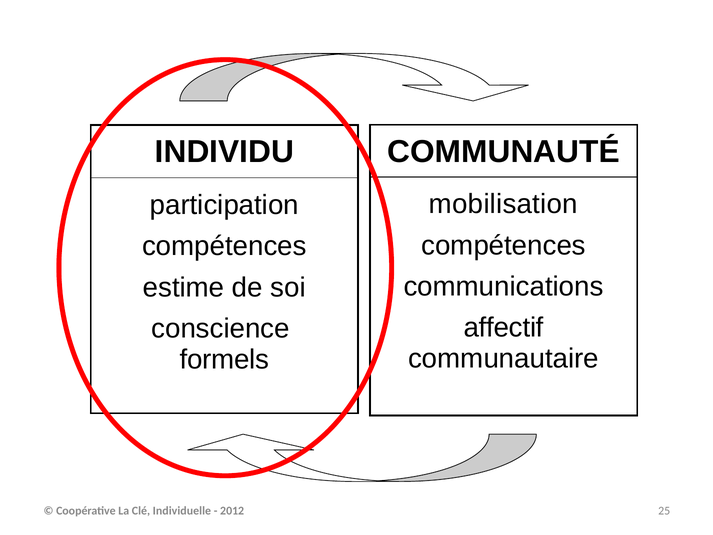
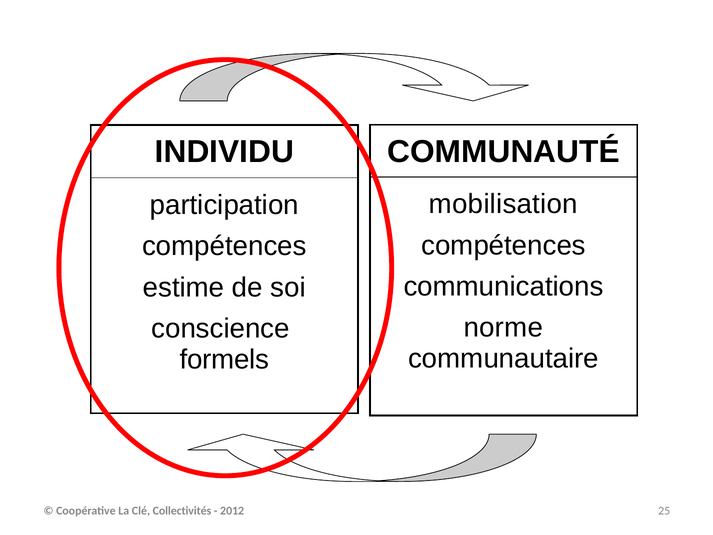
affectif: affectif -> norme (503, 328)
Individuelle: Individuelle -> Collectivités (182, 511)
